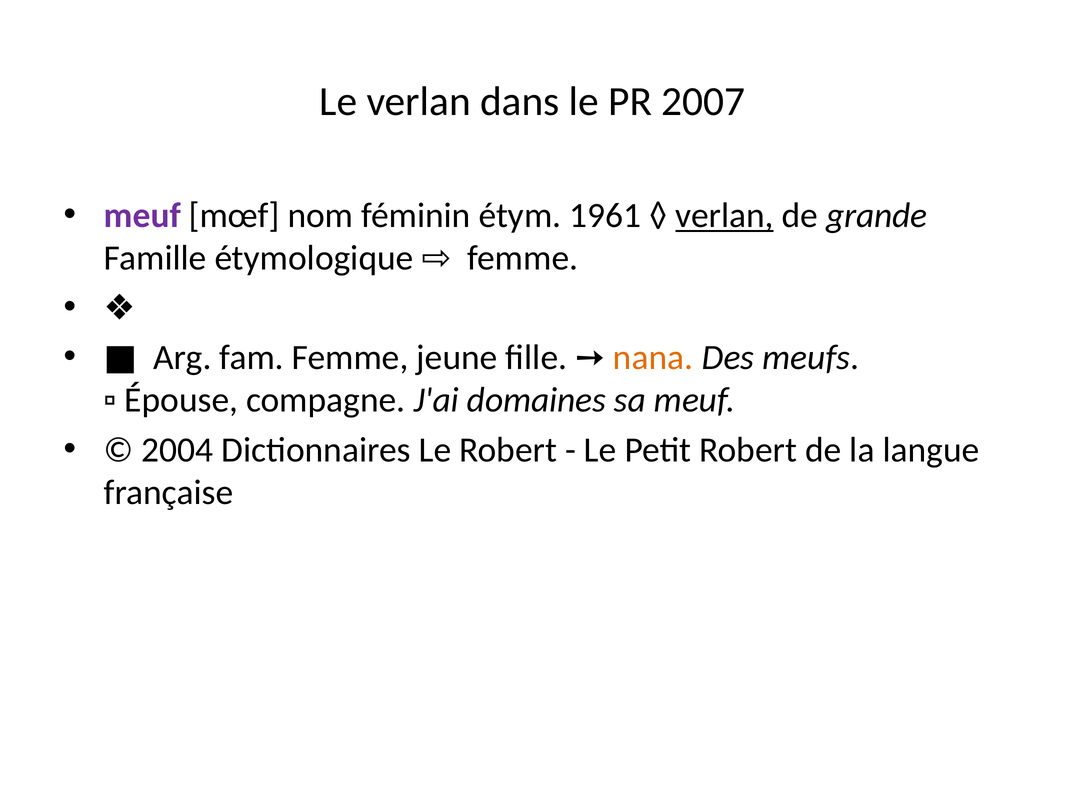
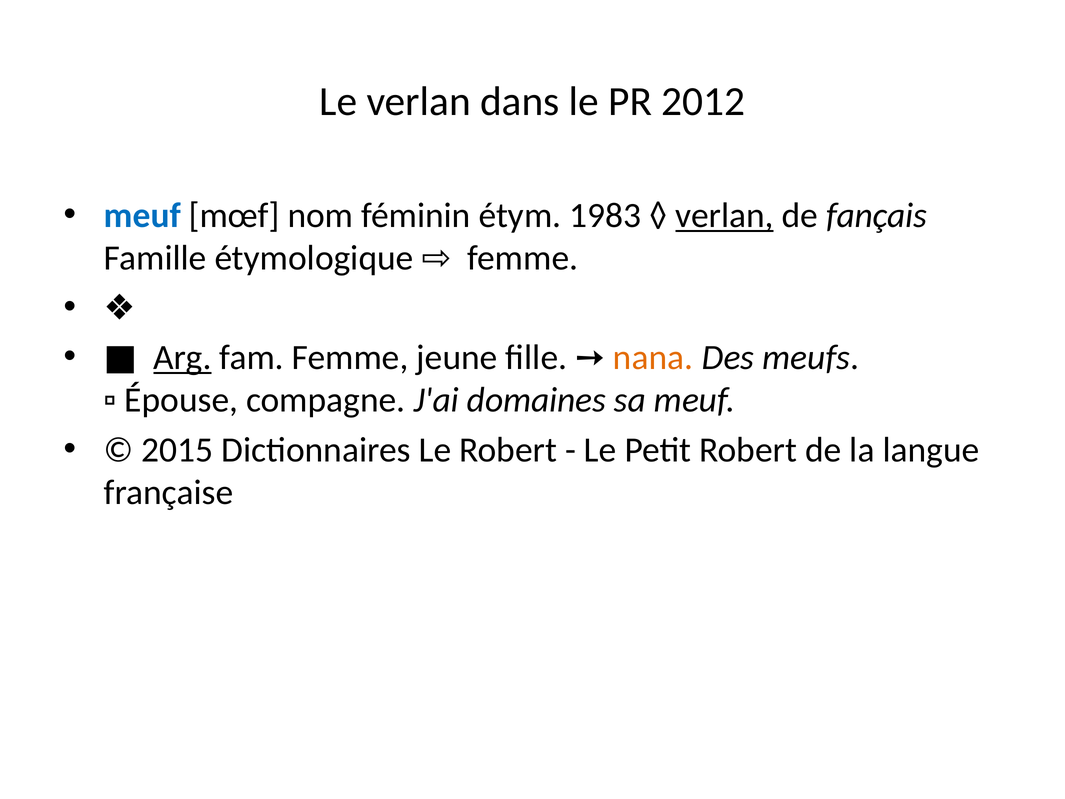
2007: 2007 -> 2012 (703, 101)
meuf colour: purple -> blue (142, 215)
1961: 1961 -> 1983 (605, 215)
grande: grande -> fançais (877, 215)
Arg underline: none -> present (182, 357)
2004: 2004 -> 2015 (177, 450)
